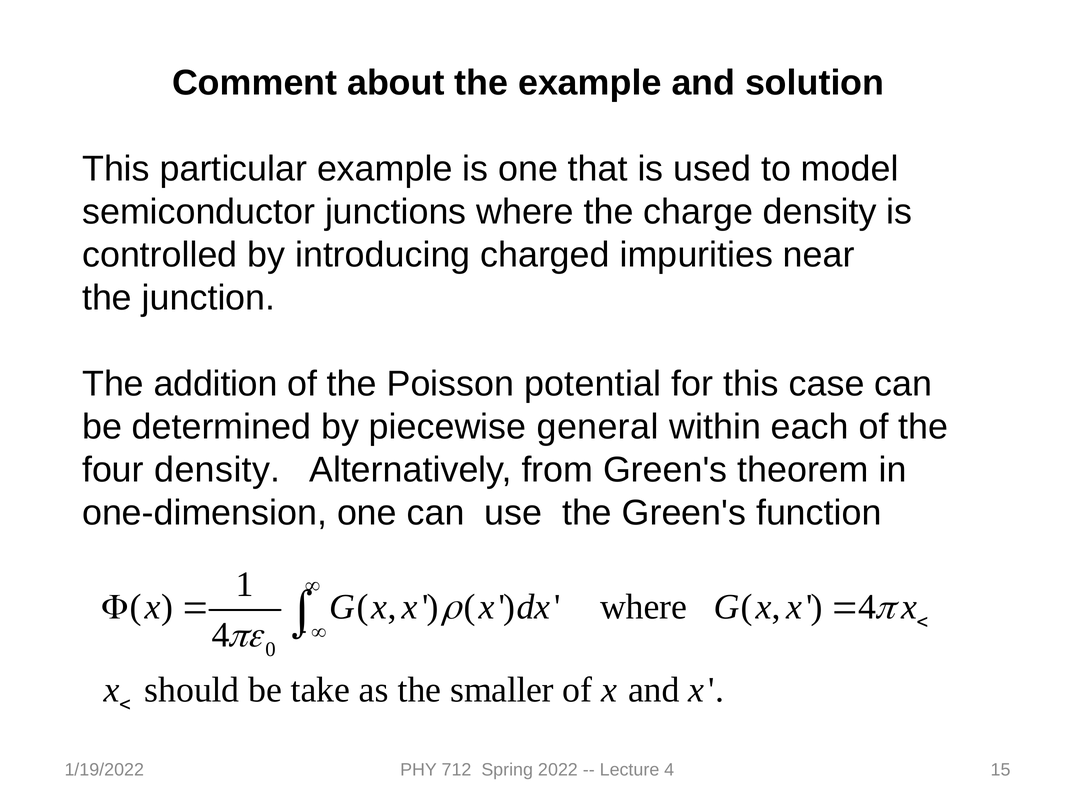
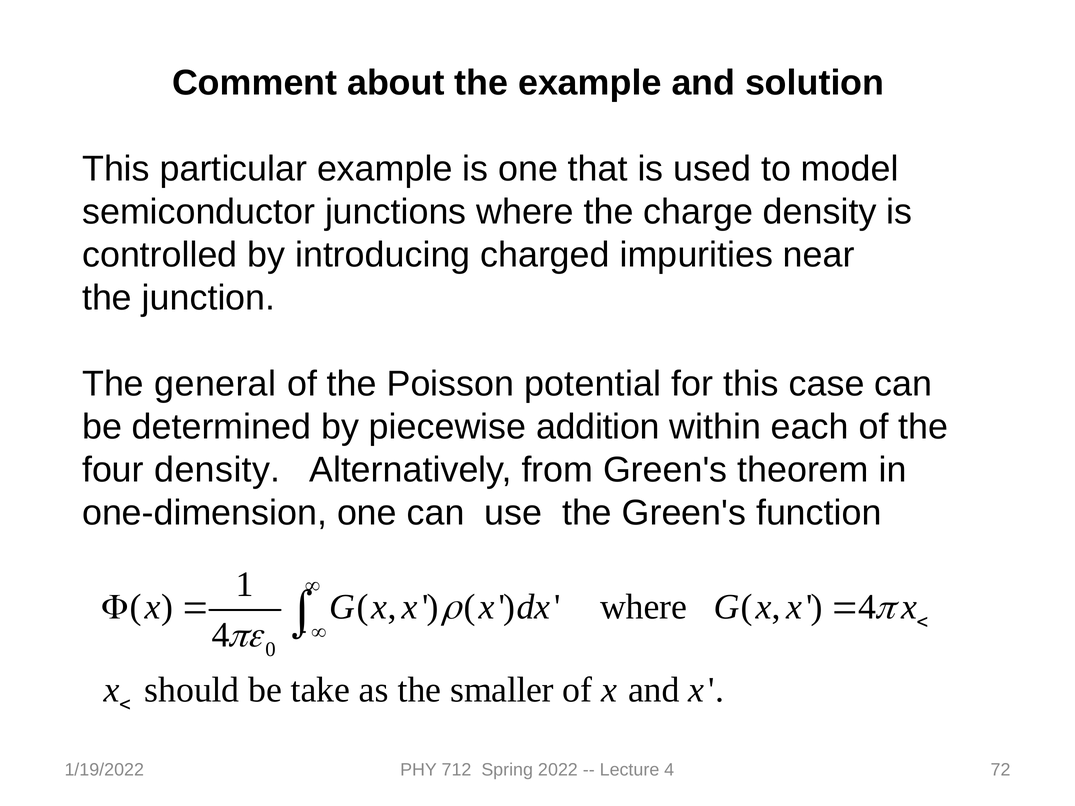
addition: addition -> general (215, 384)
general: general -> addition (598, 427)
15: 15 -> 72 (1001, 770)
